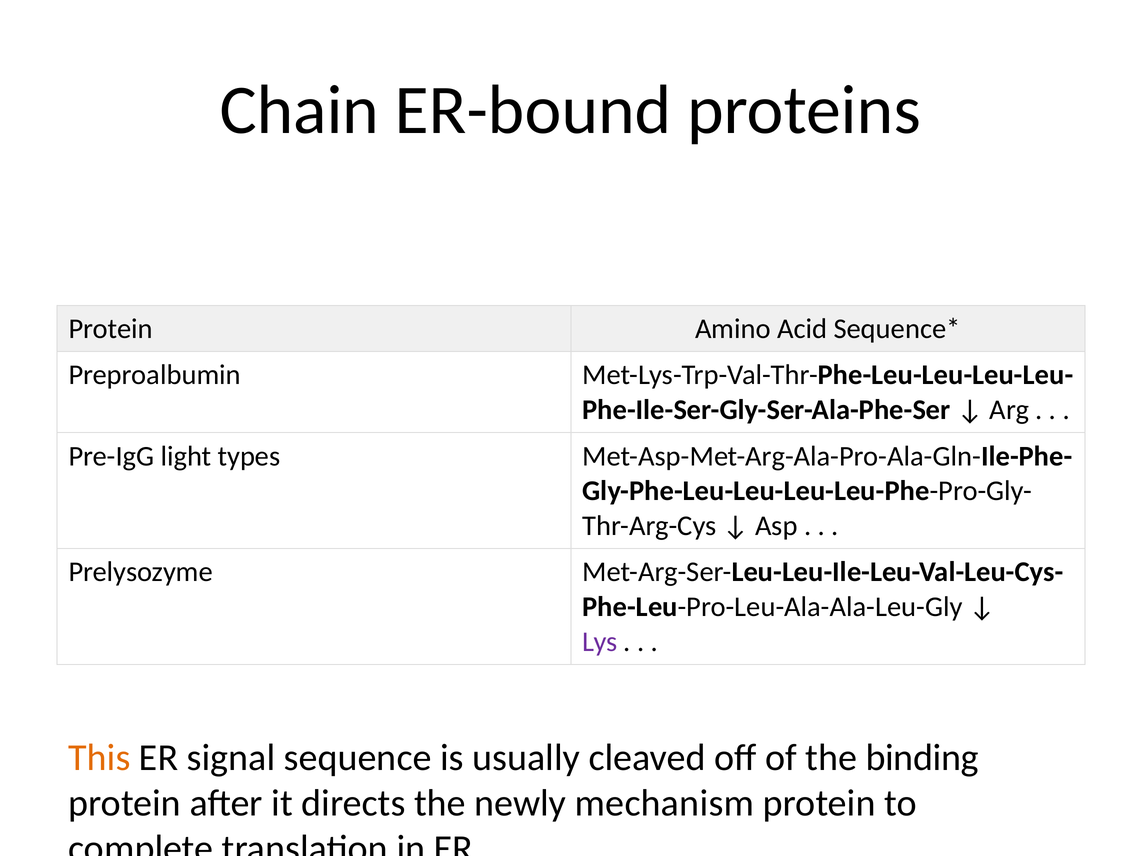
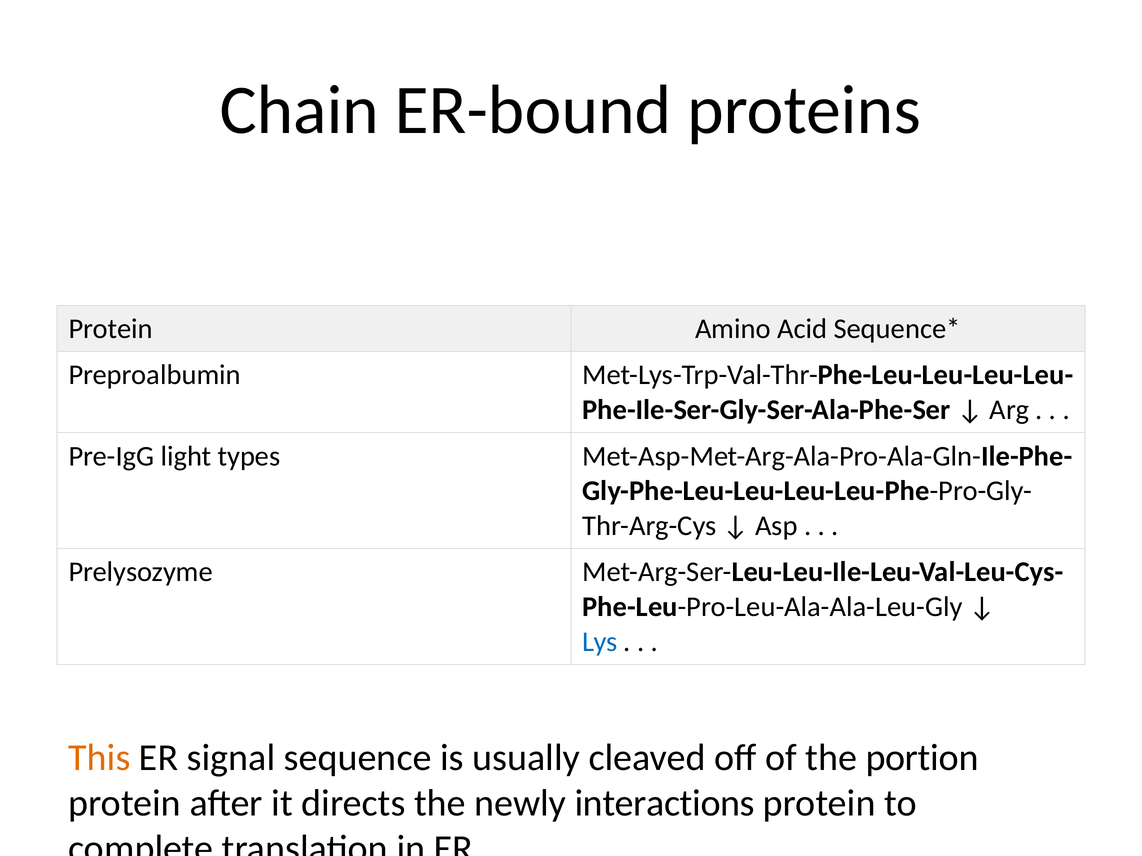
Lys colour: purple -> blue (600, 642)
binding: binding -> portion (922, 758)
mechanism: mechanism -> interactions (665, 804)
